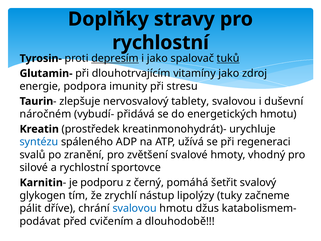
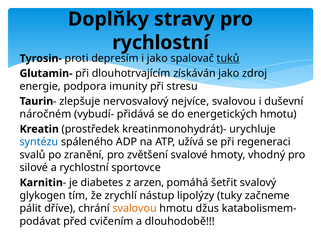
depresím underline: present -> none (115, 58)
vitamíny: vitamíny -> získáván (194, 73)
tablety: tablety -> nejvíce (190, 101)
podporu: podporu -> diabetes (102, 182)
černý: černý -> arzen (149, 182)
svalovou colour: blue -> orange (135, 208)
